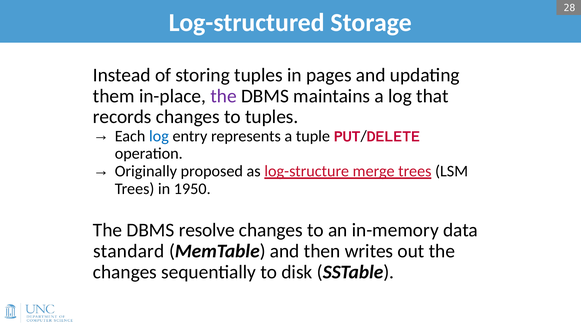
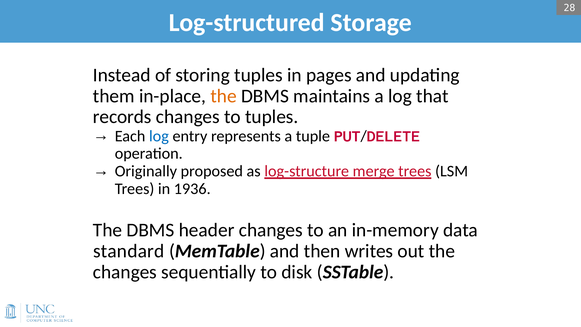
the colour: purple -> orange (224, 96)
1950: 1950 -> 1936 (192, 189)
resolve: resolve -> header (207, 230)
